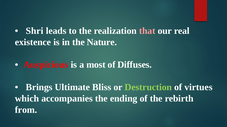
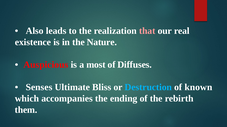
Shri: Shri -> Also (35, 31)
Brings: Brings -> Senses (39, 88)
Destruction colour: light green -> light blue (148, 88)
virtues: virtues -> known (198, 88)
from: from -> them (26, 110)
